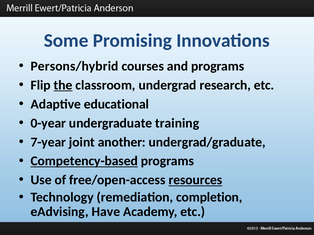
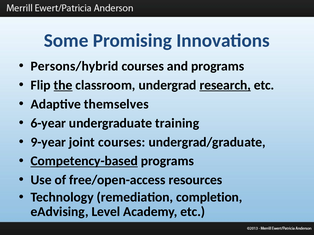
research underline: none -> present (225, 85)
educational: educational -> themselves (116, 104)
0-year: 0-year -> 6-year (48, 123)
7-year: 7-year -> 9-year (48, 142)
joint another: another -> courses (122, 142)
resources underline: present -> none (195, 180)
Have: Have -> Level (106, 212)
